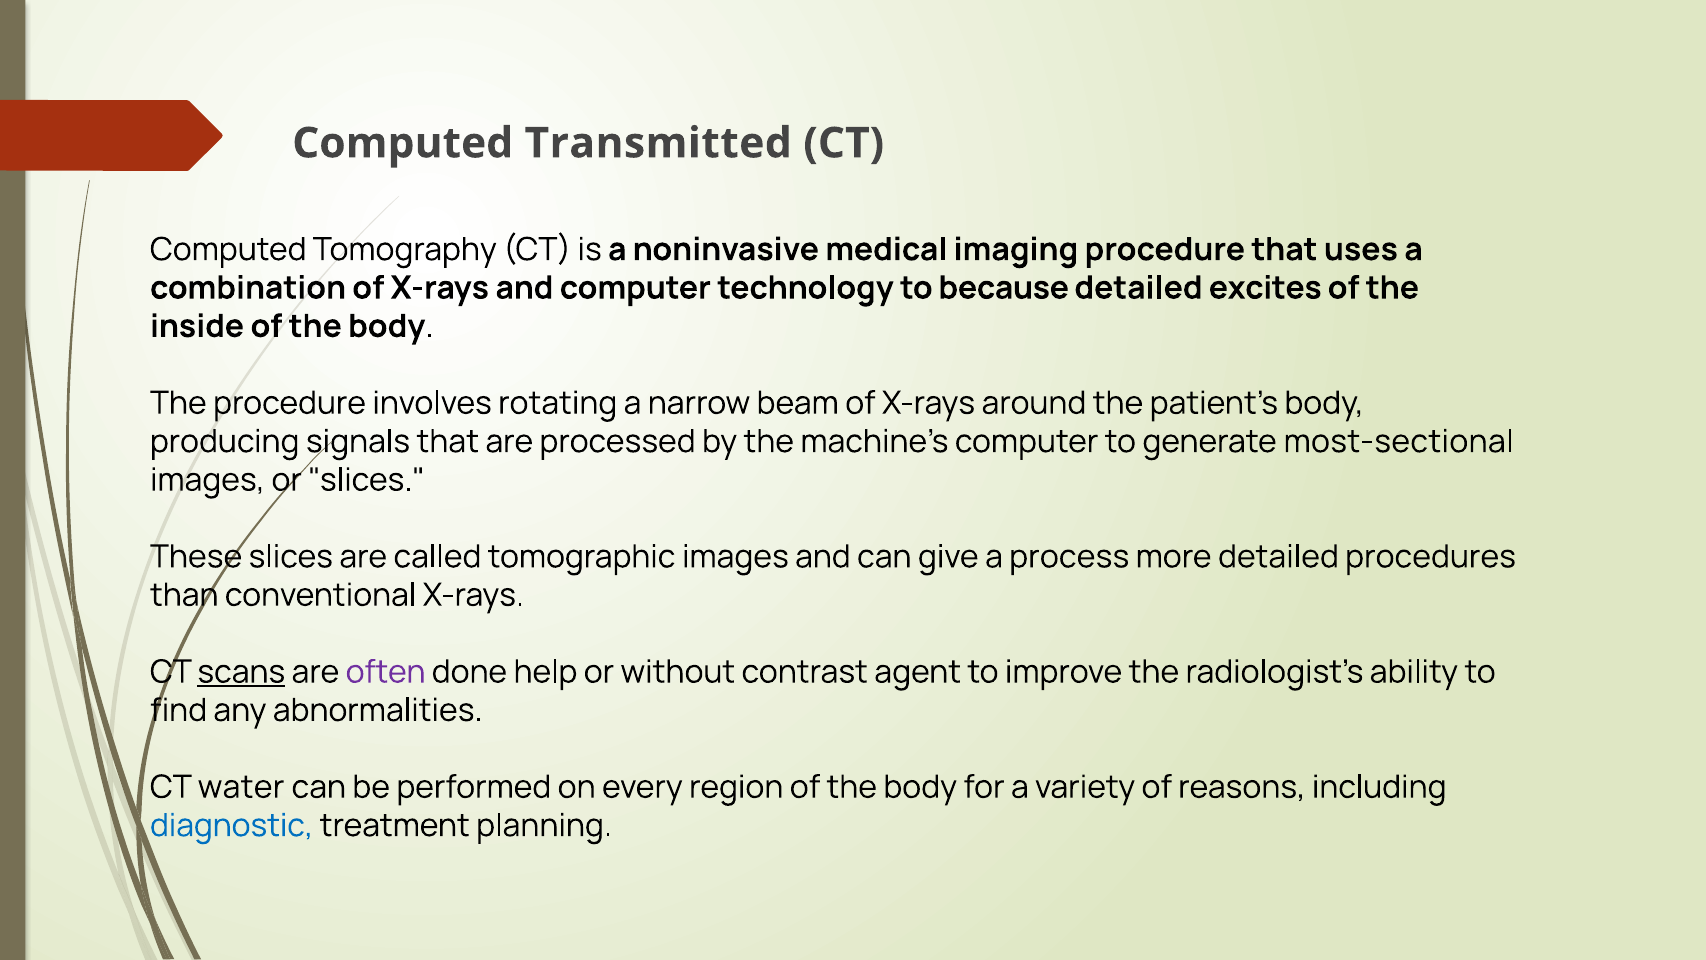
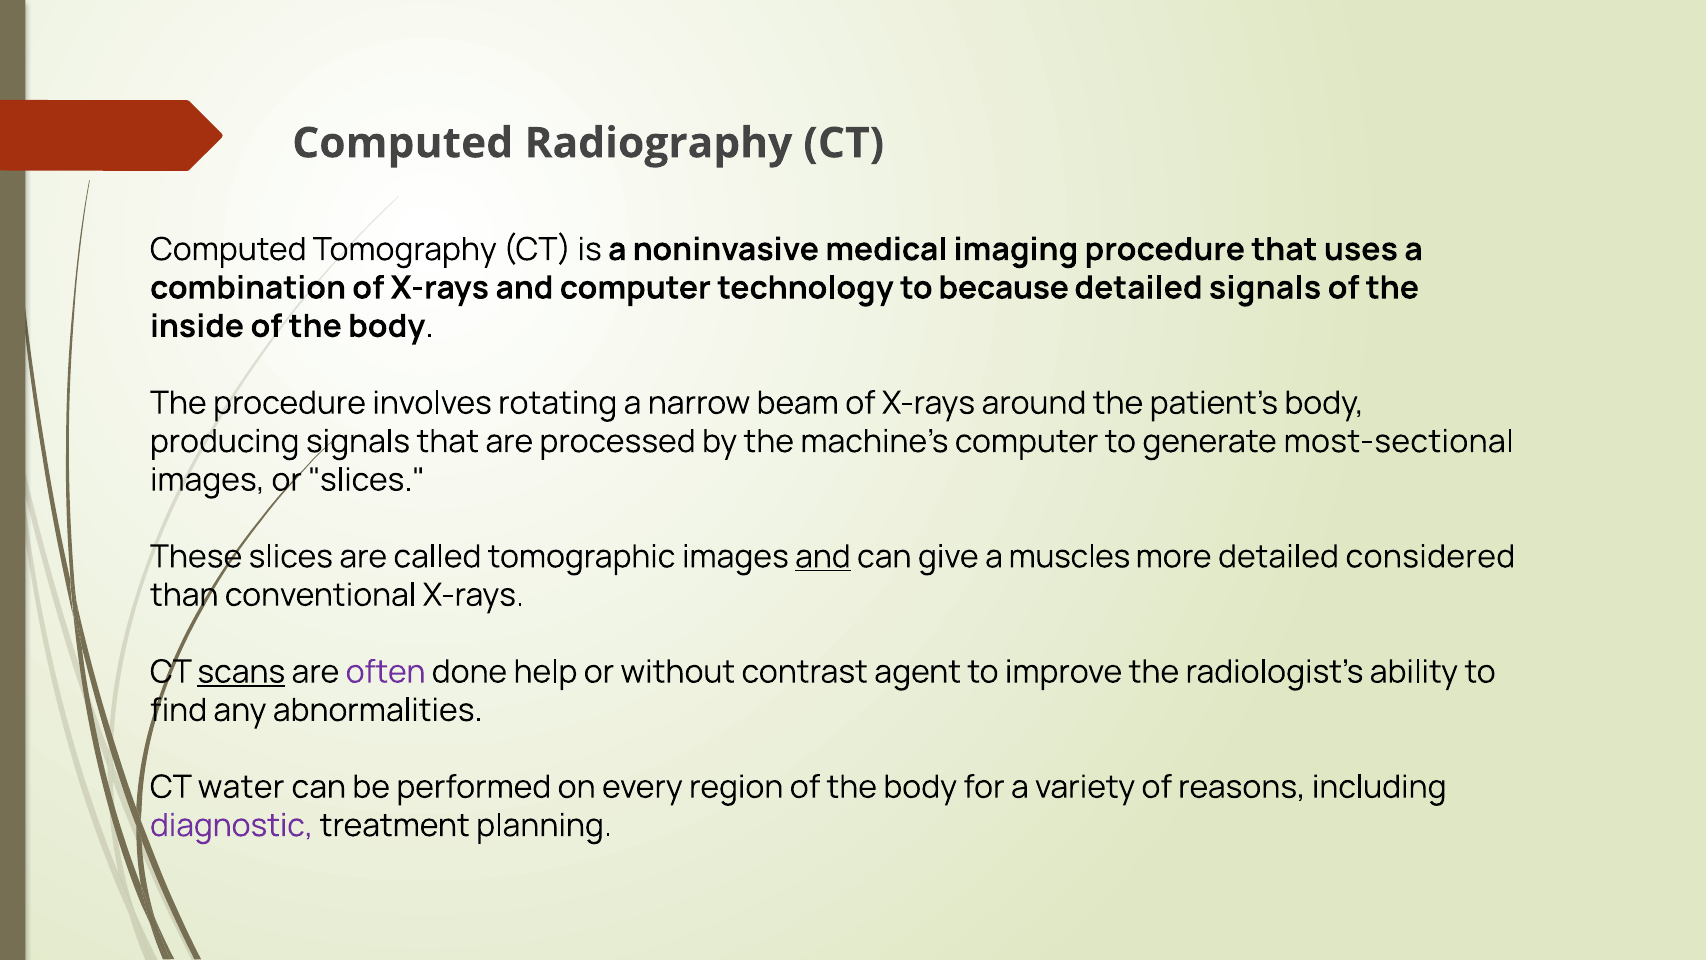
Transmitted: Transmitted -> Radiography (658, 143)
detailed excites: excites -> signals (1265, 288)
and underline: none -> present (823, 557)
process: process -> muscles (1069, 557)
procedures: procedures -> considered (1430, 557)
diagnostic colour: blue -> purple (232, 825)
